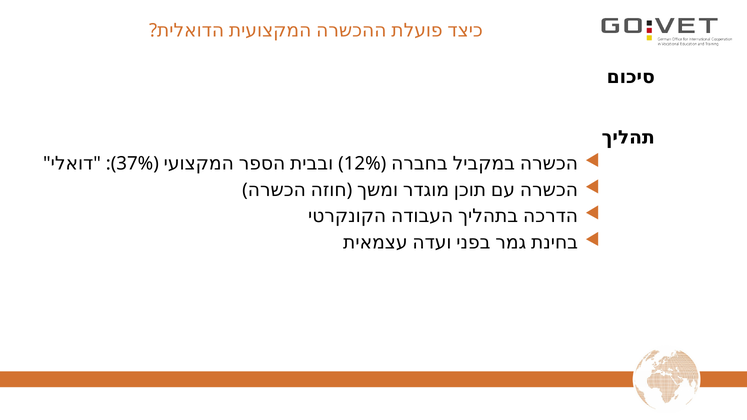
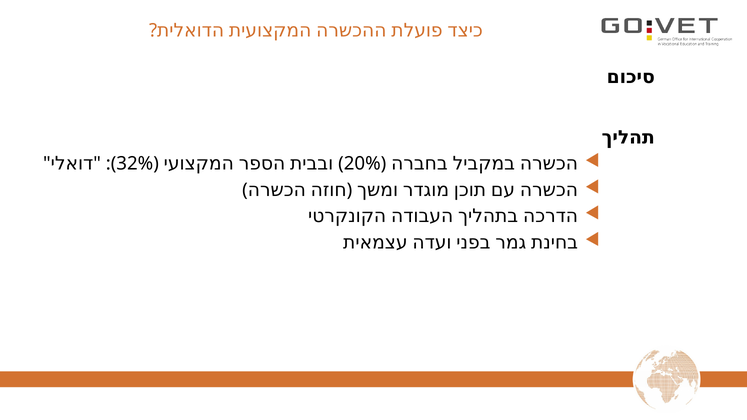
37%: 37% -> 32% (135, 164)
12%: 12% -> 20% (362, 164)
